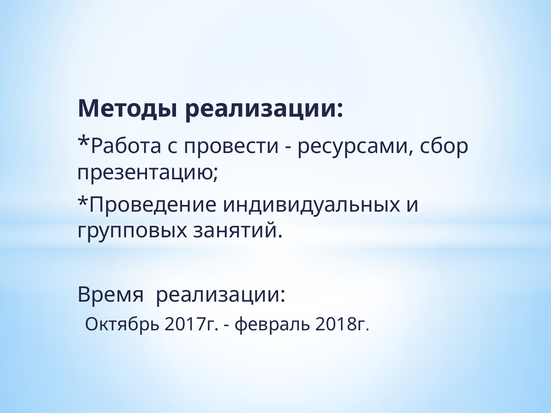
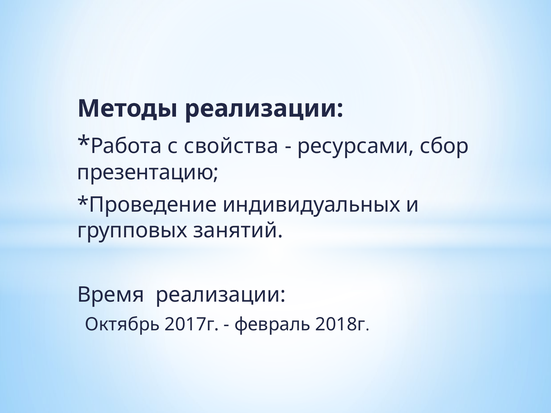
провести: провести -> свойства (231, 146)
